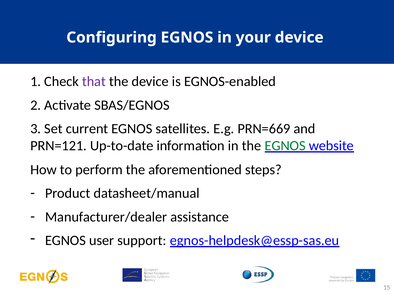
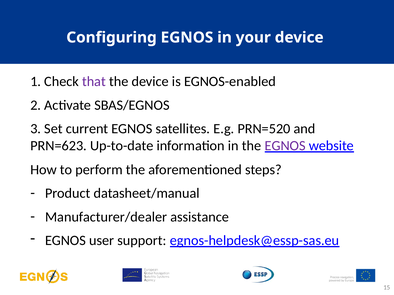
PRN=669: PRN=669 -> PRN=520 (264, 129)
PRN=121: PRN=121 -> PRN=623 (59, 146)
EGNOS colour: green -> purple (285, 146)
